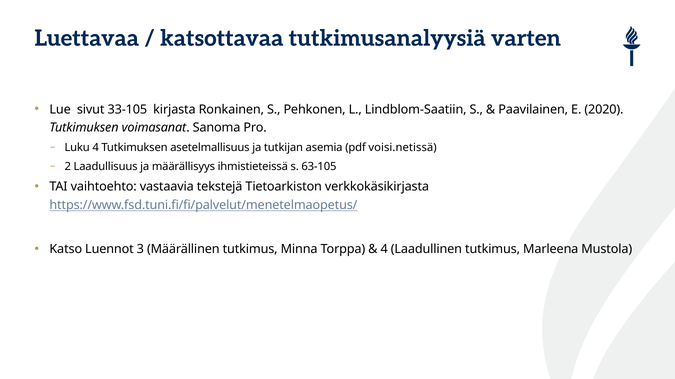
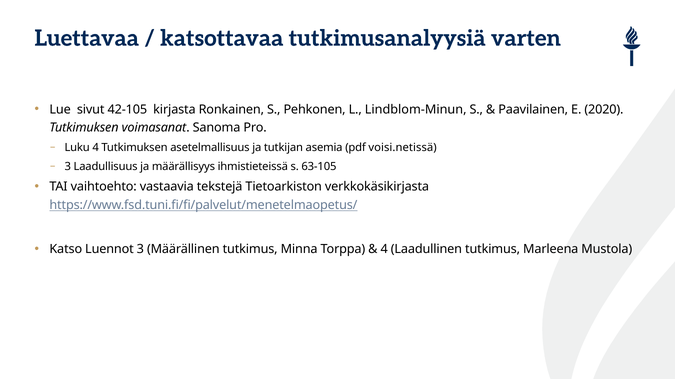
33-105: 33-105 -> 42-105 (127, 110)
Lindblom-Saatiin: Lindblom-Saatiin -> Lindblom-Minun (416, 110)
2: 2 -> 3 (68, 167)
